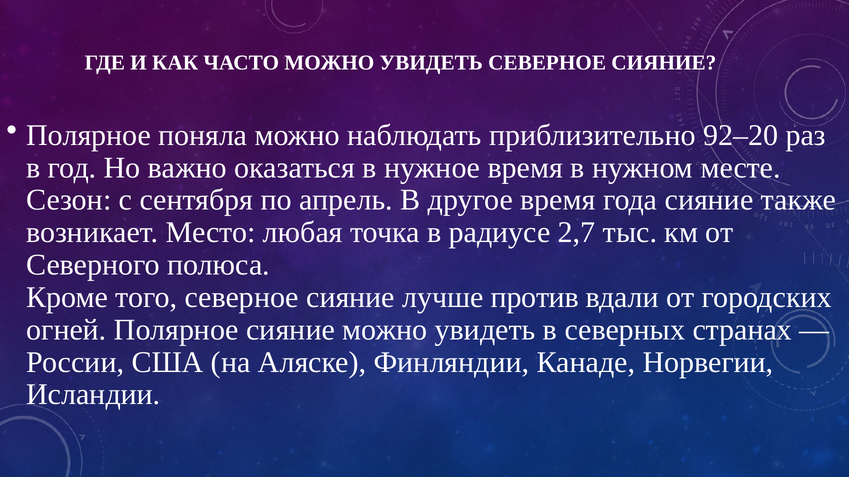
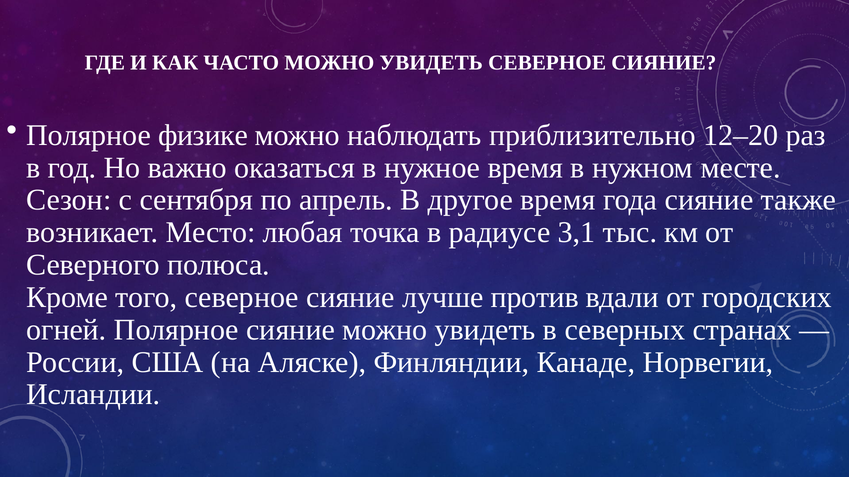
поняла: поняла -> физике (203, 135)
92–20: 92–20 -> 12–20 (741, 135)
2,7: 2,7 -> 3,1 (577, 233)
